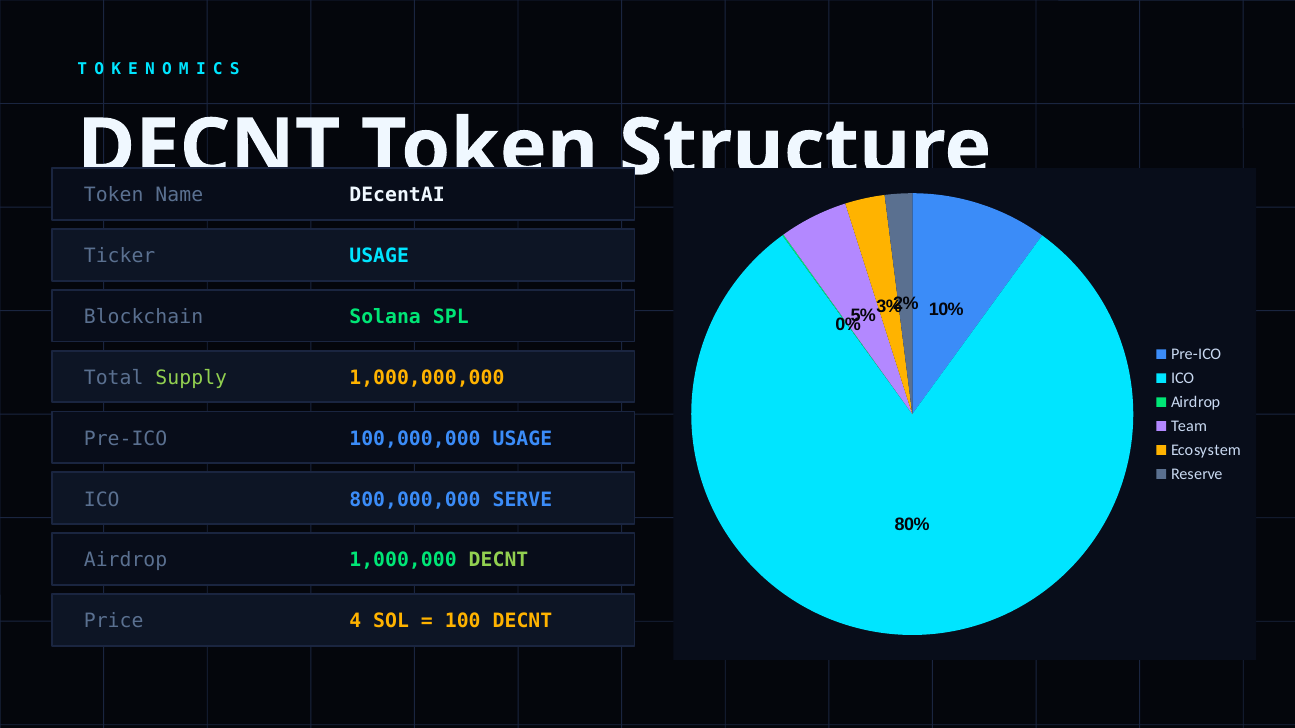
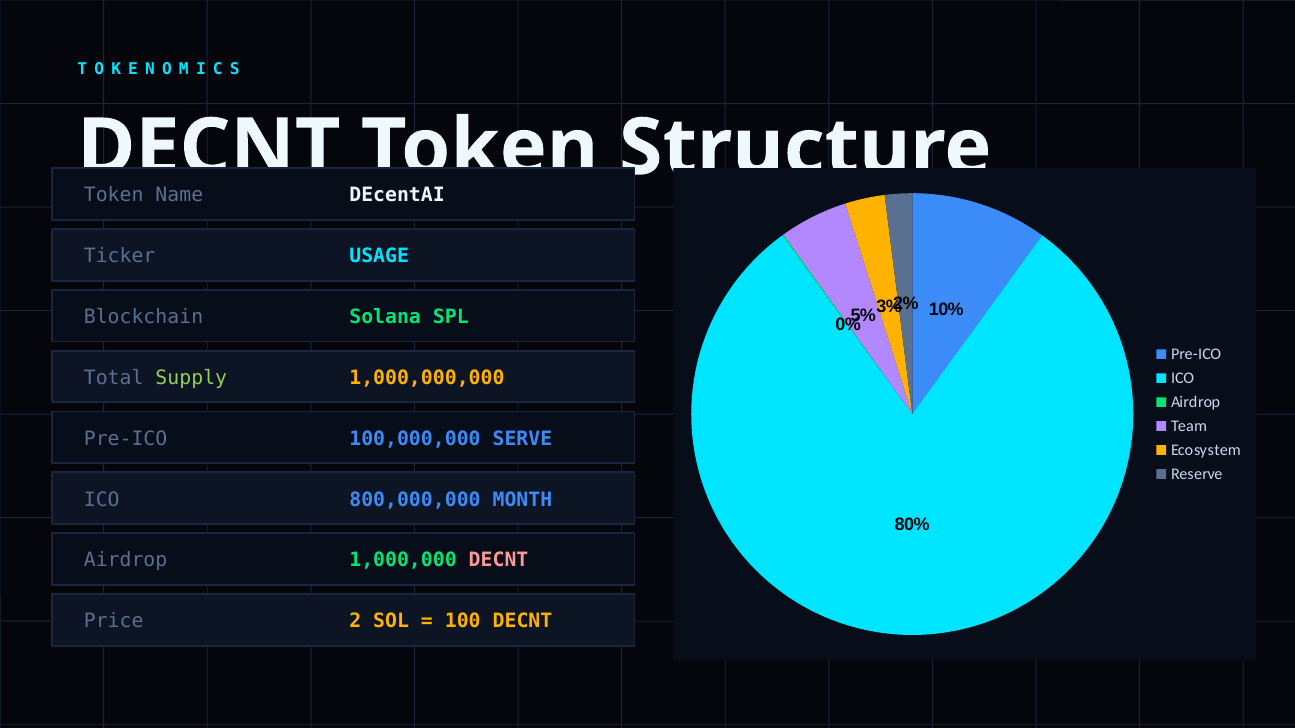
100,000,000 USAGE: USAGE -> SERVE (522, 439)
SERVE: SERVE -> MONTH (522, 500)
DECNT colour: light green -> pink (499, 561)
4: 4 -> 2 (355, 622)
